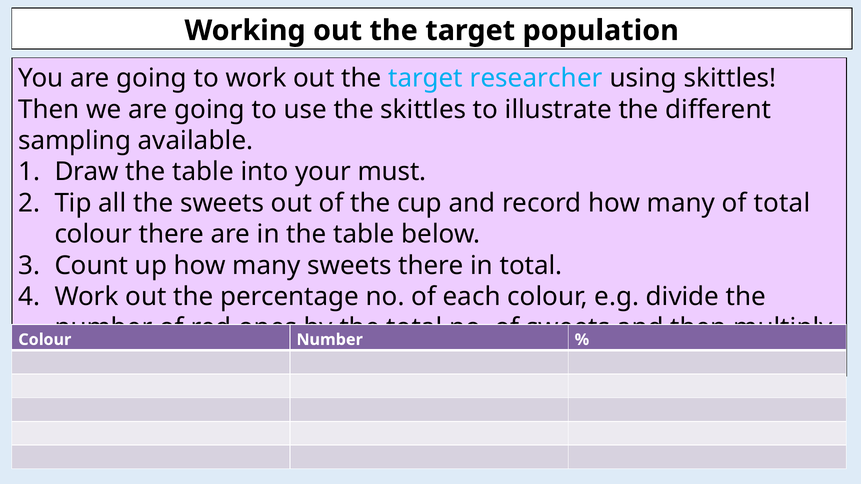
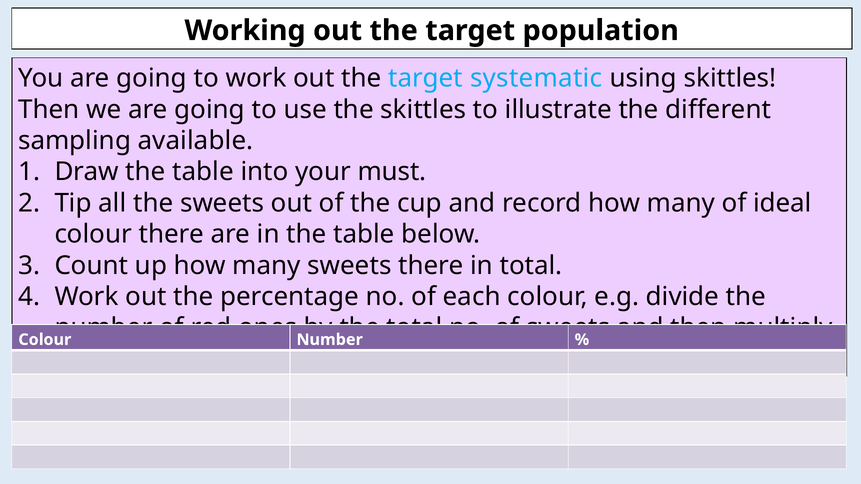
researcher: researcher -> systematic (536, 78)
of total: total -> ideal (782, 203)
